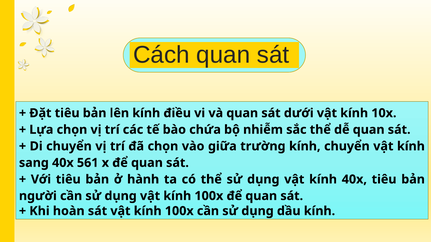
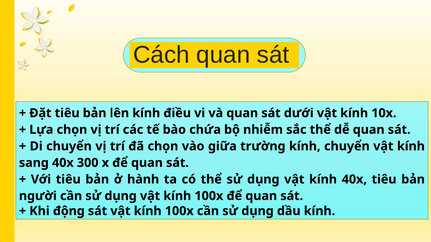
561: 561 -> 300 (88, 163)
hoàn: hoàn -> động (69, 211)
